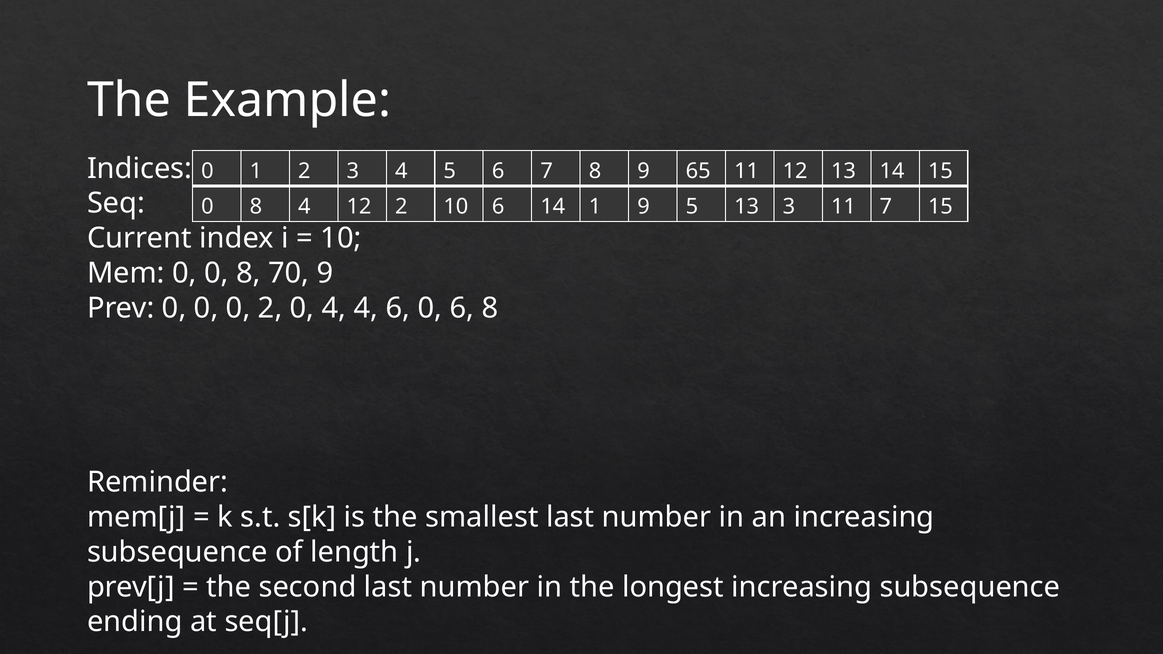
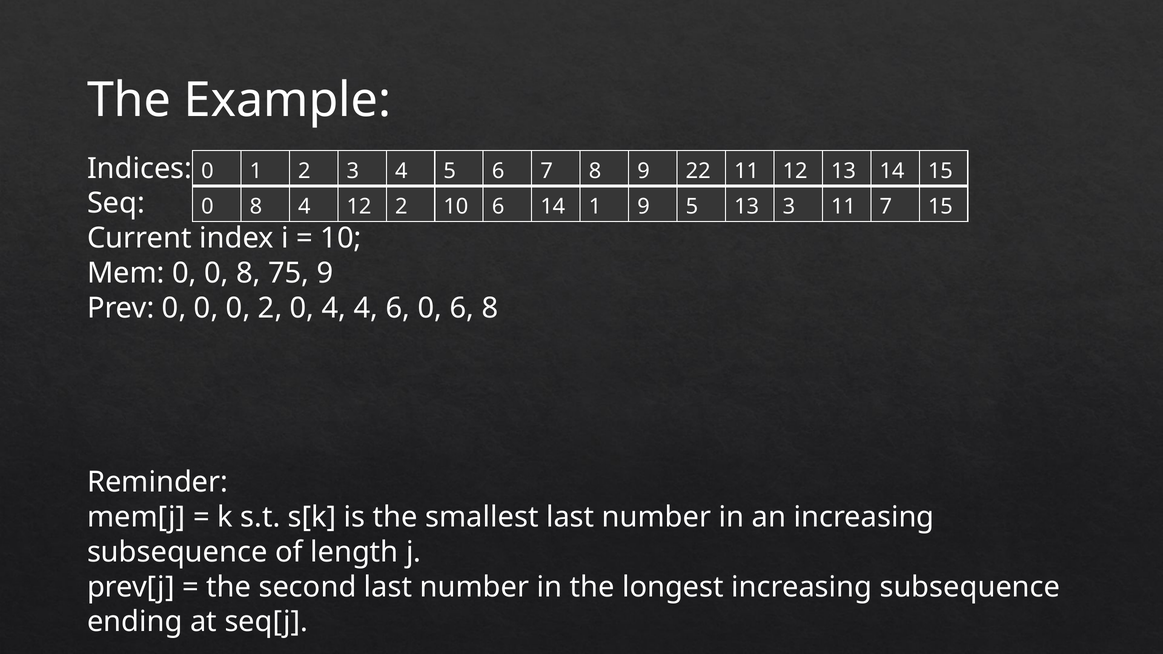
65: 65 -> 22 (698, 171)
70: 70 -> 75 (289, 273)
